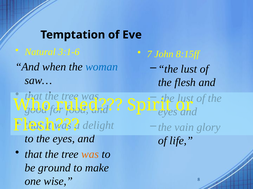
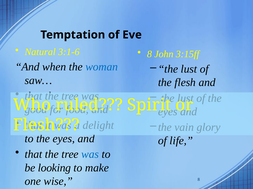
7: 7 -> 8 (149, 54)
8:15ff: 8:15ff -> 3:15ff (188, 54)
was colour: orange -> blue (90, 155)
ground: ground -> looking (54, 168)
